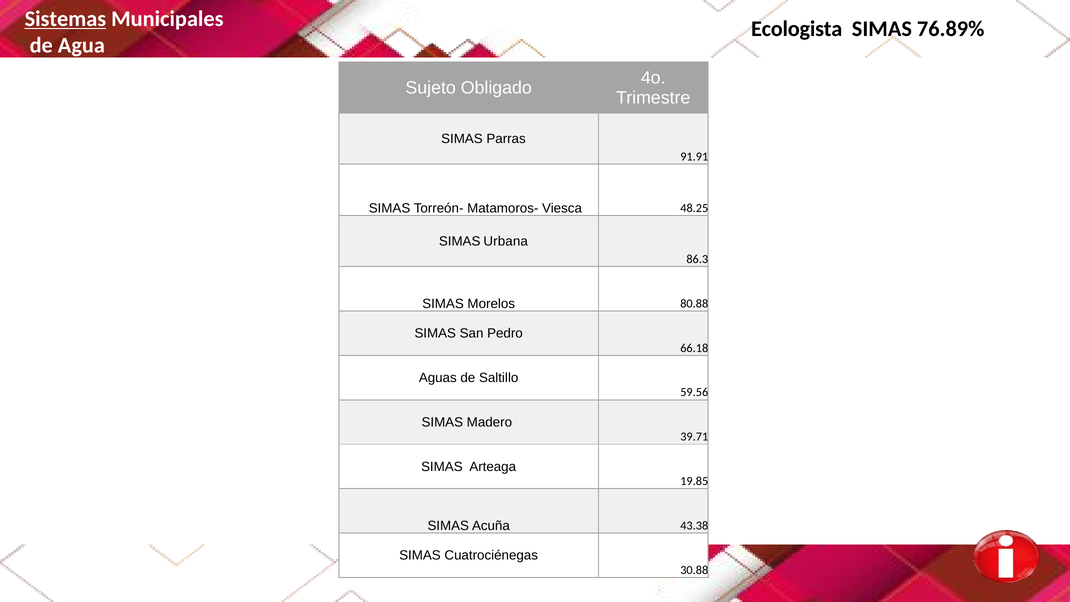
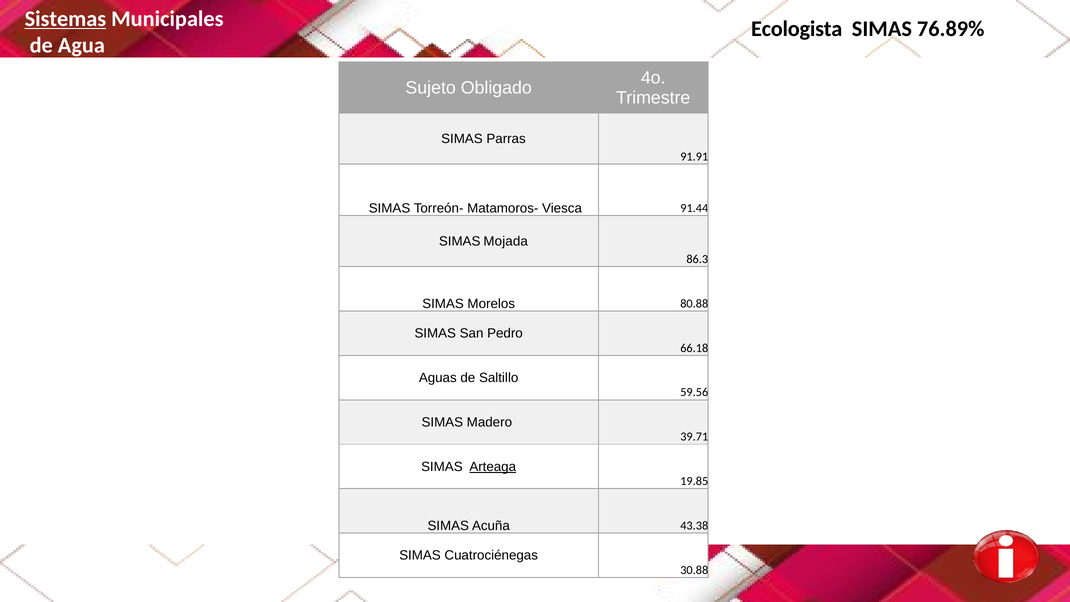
48.25: 48.25 -> 91.44 (694, 208)
Urbana: Urbana -> Mojada (506, 241)
Arteaga underline: none -> present (493, 467)
